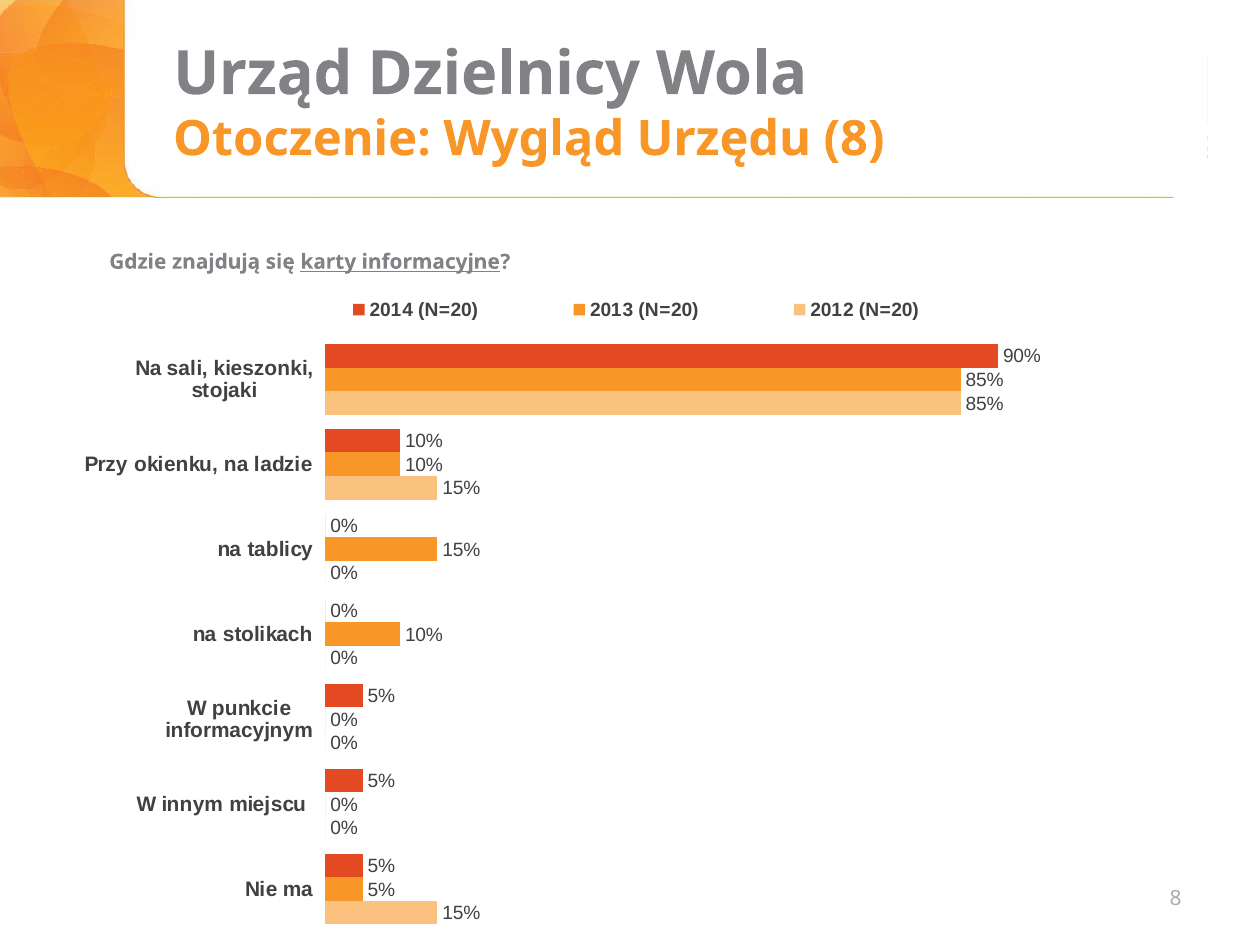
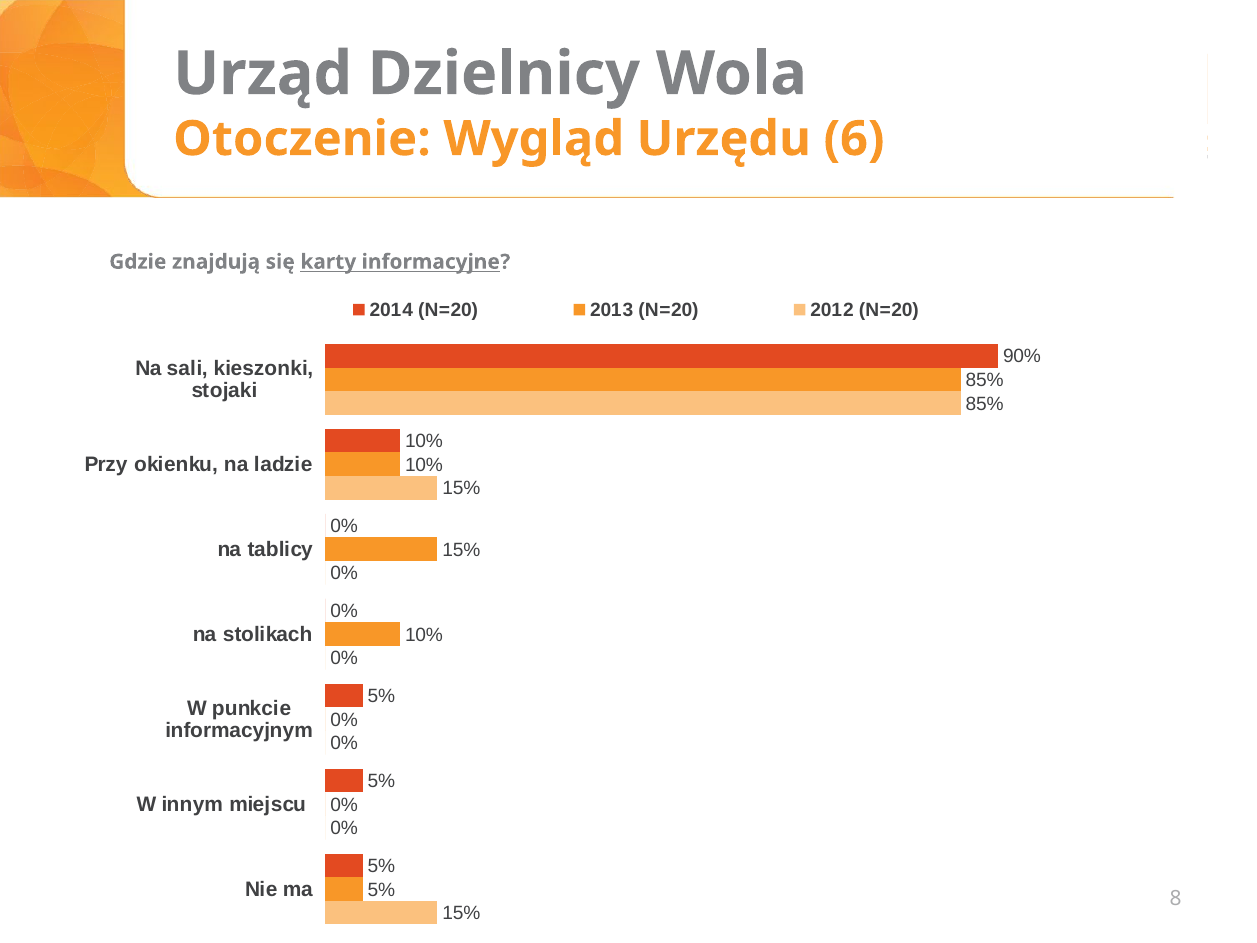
Urzędu 8: 8 -> 6 (854, 139)
